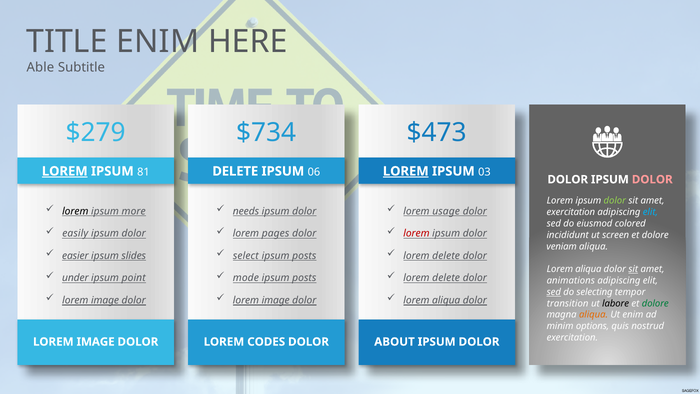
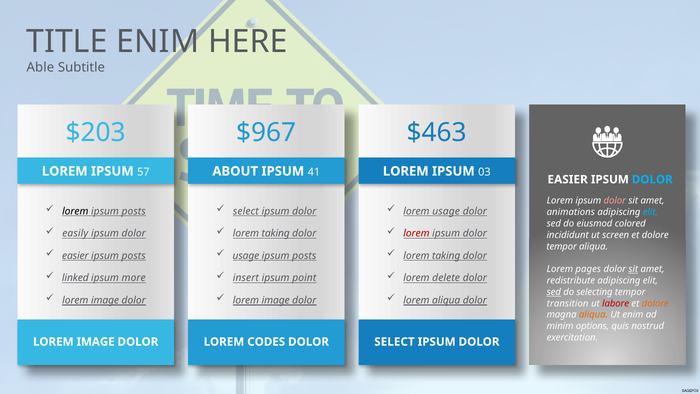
$279: $279 -> $203 (96, 133)
$734: $734 -> $967 (266, 133)
$473: $473 -> $463 (437, 133)
LOREM underline: present -> none (65, 171)
81: 81 -> 57 (143, 172)
DELETE: DELETE -> ABOUT (235, 171)
06: 06 -> 41 (314, 172)
LOREM underline: present -> none (406, 171)
DOLOR: DOLOR -> EASIER (568, 179)
DOLOR colour: pink -> light blue (652, 179)
dolor colour: light green -> pink (615, 201)
more: more -> posts (134, 211)
needs: needs -> select (246, 211)
exercitation: exercitation -> animations (571, 212)
pages: pages -> taking (276, 233)
veniam: veniam -> tempor (562, 246)
slides: slides -> posts (134, 256)
select: select -> usage (246, 256)
delete: delete -> taking (446, 256)
aliqua: aliqua -> pages (588, 269)
under: under -> linked (75, 278)
point: point -> more (134, 278)
mode: mode -> insert (246, 278)
posts: posts -> point (304, 278)
animations: animations -> redistribute (571, 280)
labore colour: black -> red (616, 303)
dolore colour: green -> orange (655, 303)
ABOUT: ABOUT -> SELECT (394, 342)
